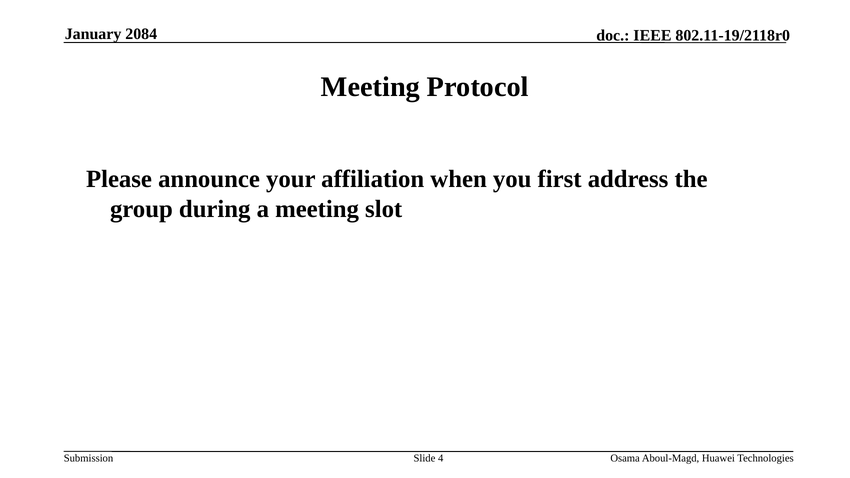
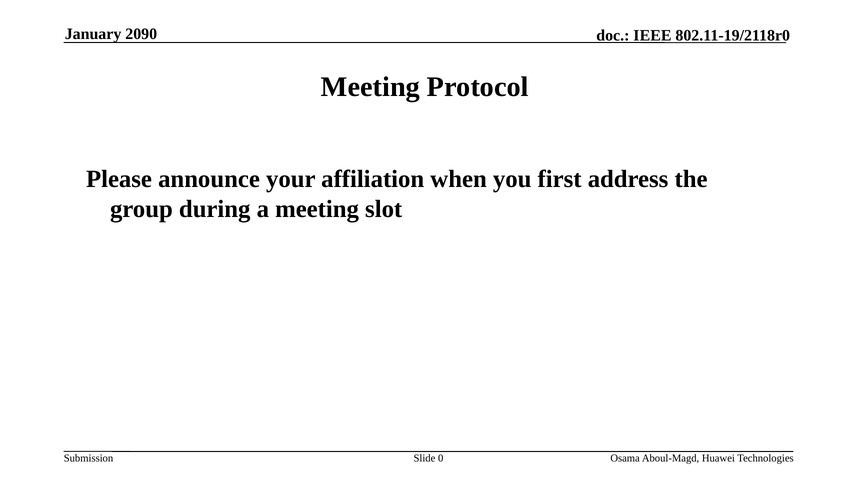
2084: 2084 -> 2090 (141, 34)
4: 4 -> 0 (441, 459)
